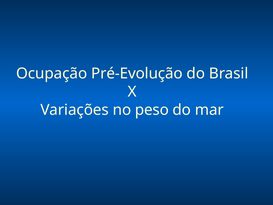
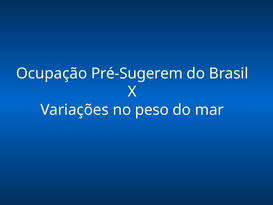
Pré-Evolução: Pré-Evolução -> Pré-Sugerem (137, 73)
